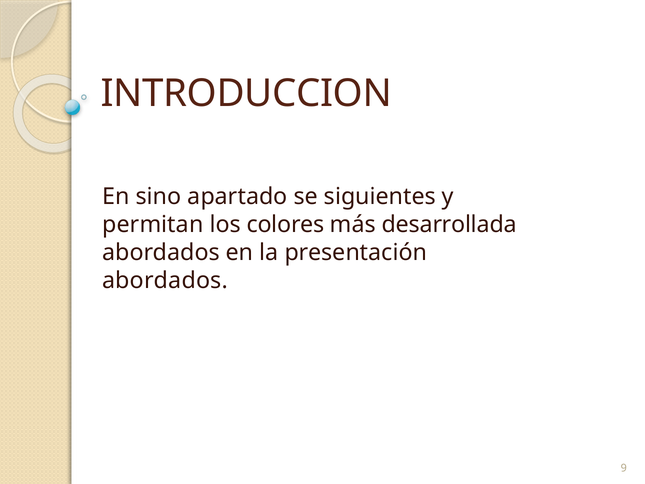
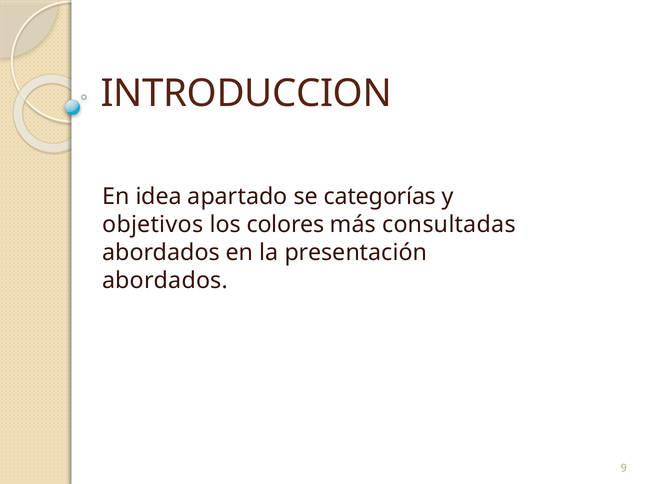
sino: sino -> idea (159, 197)
siguientes: siguientes -> categorías (380, 197)
permitan: permitan -> objetivos (153, 225)
desarrollada: desarrollada -> consultadas (449, 225)
